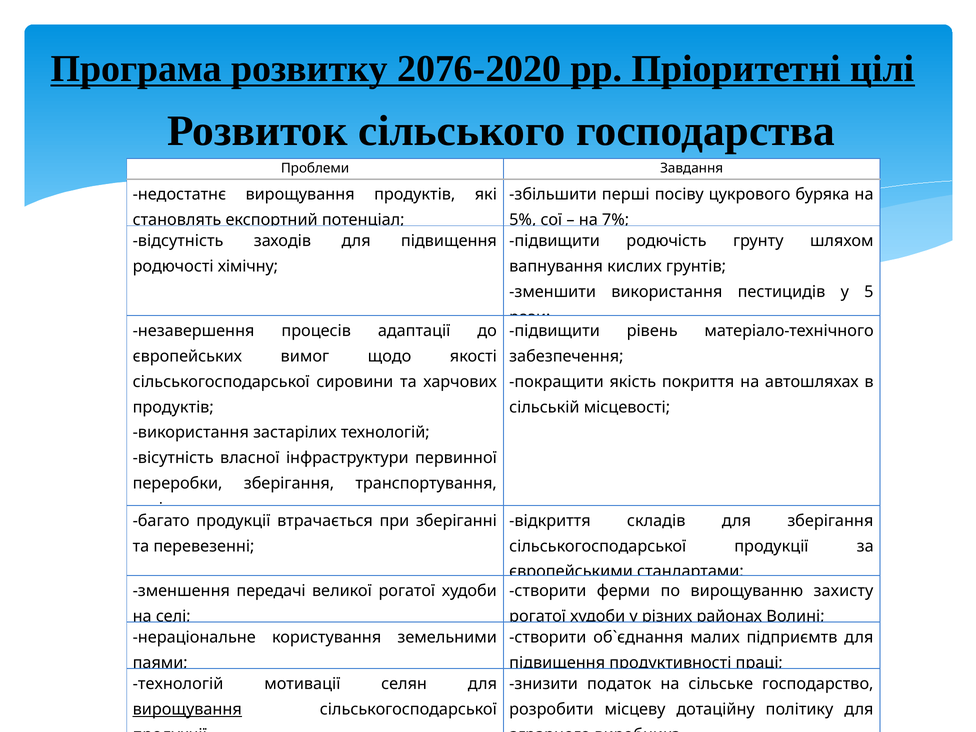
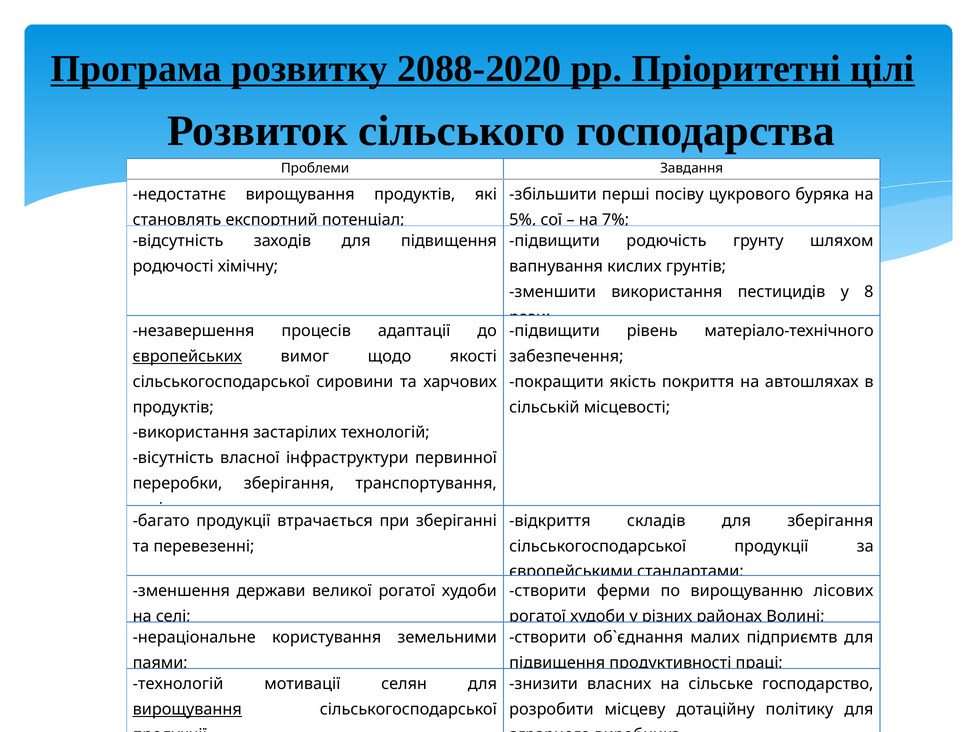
2076-2020: 2076-2020 -> 2088-2020 (479, 69)
5: 5 -> 8 (869, 292)
європейських underline: none -> present (187, 356)
передачі: передачі -> держави (271, 591)
захисту: захисту -> лісових (843, 591)
податок: податок -> власних (619, 684)
